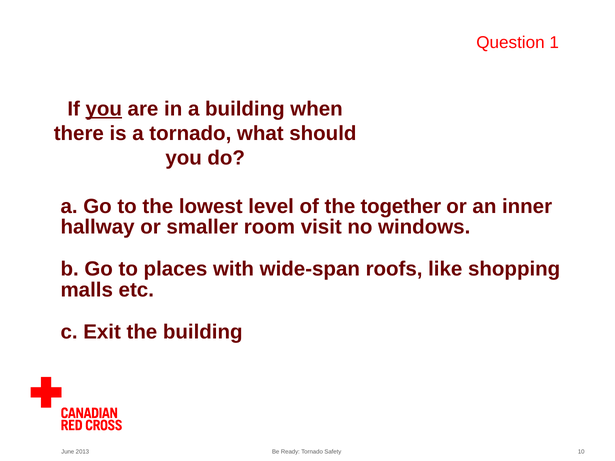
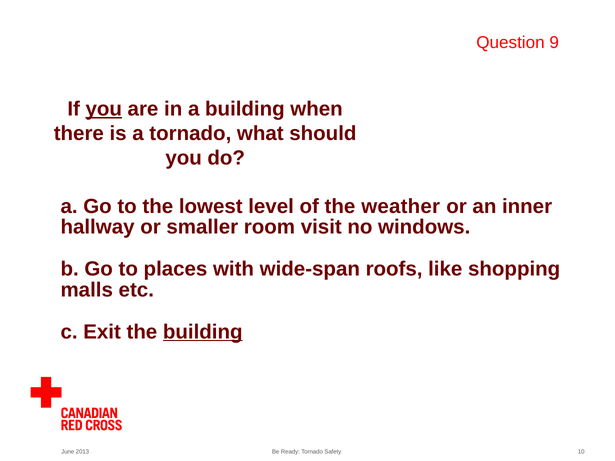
1: 1 -> 9 (554, 43)
together: together -> weather (401, 206)
building underline: none -> present (203, 332)
